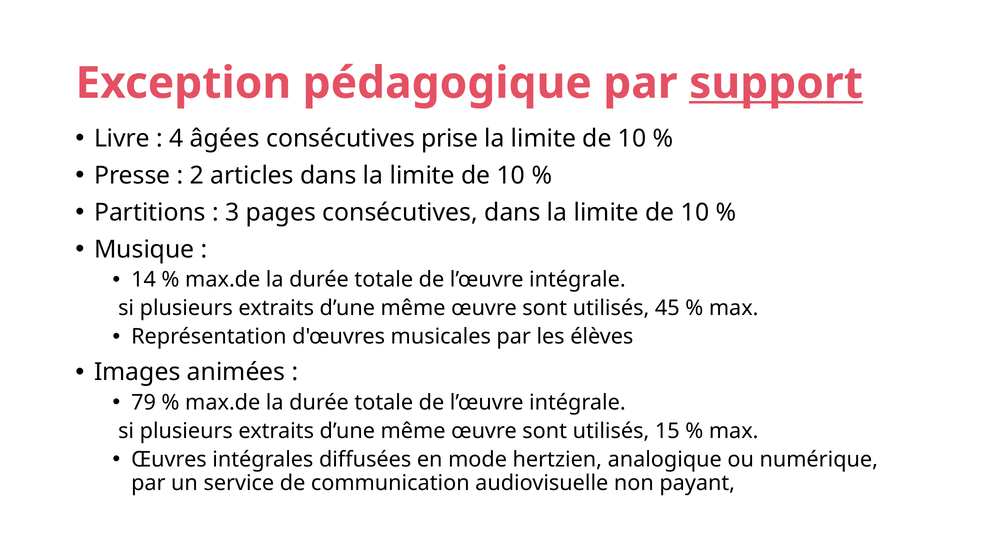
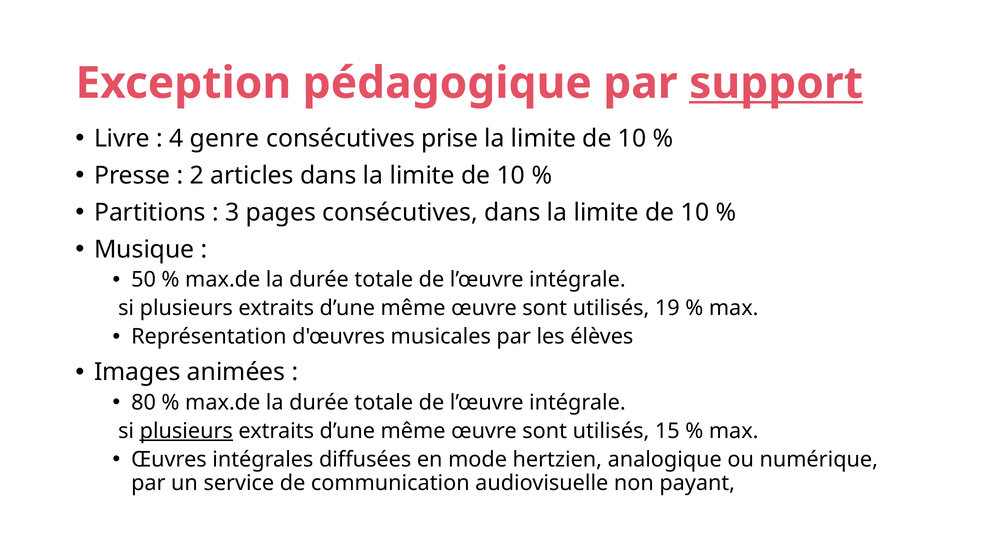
âgées: âgées -> genre (225, 138)
14: 14 -> 50 (144, 280)
45: 45 -> 19 (667, 308)
79: 79 -> 80 (144, 402)
plusieurs underline: none -> present (186, 431)
